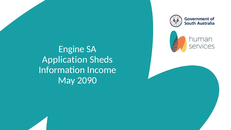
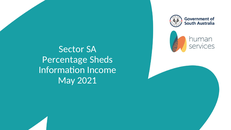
Engine: Engine -> Sector (71, 49)
Application: Application -> Percentage (65, 60)
2090: 2090 -> 2021 (87, 80)
